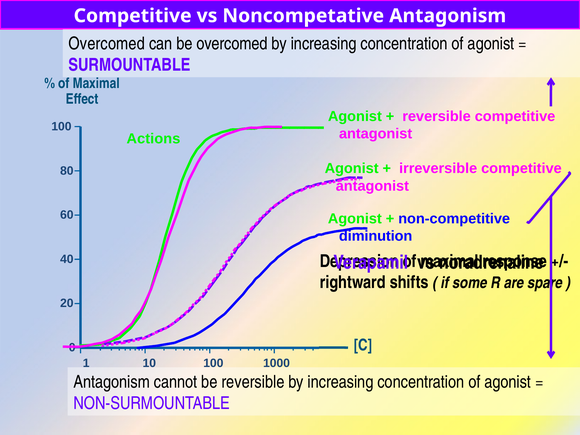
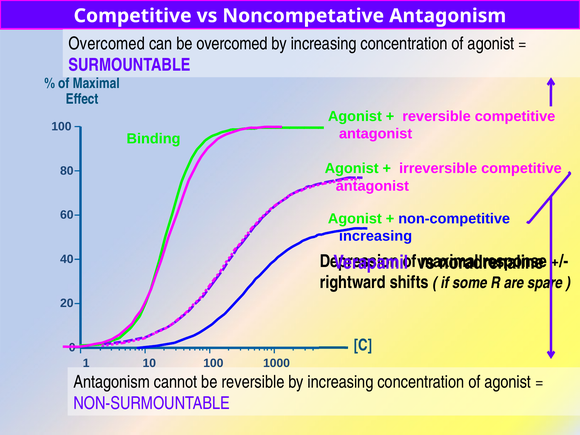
Actions: Actions -> Binding (154, 139)
diminution: diminution -> increasing (376, 236)
